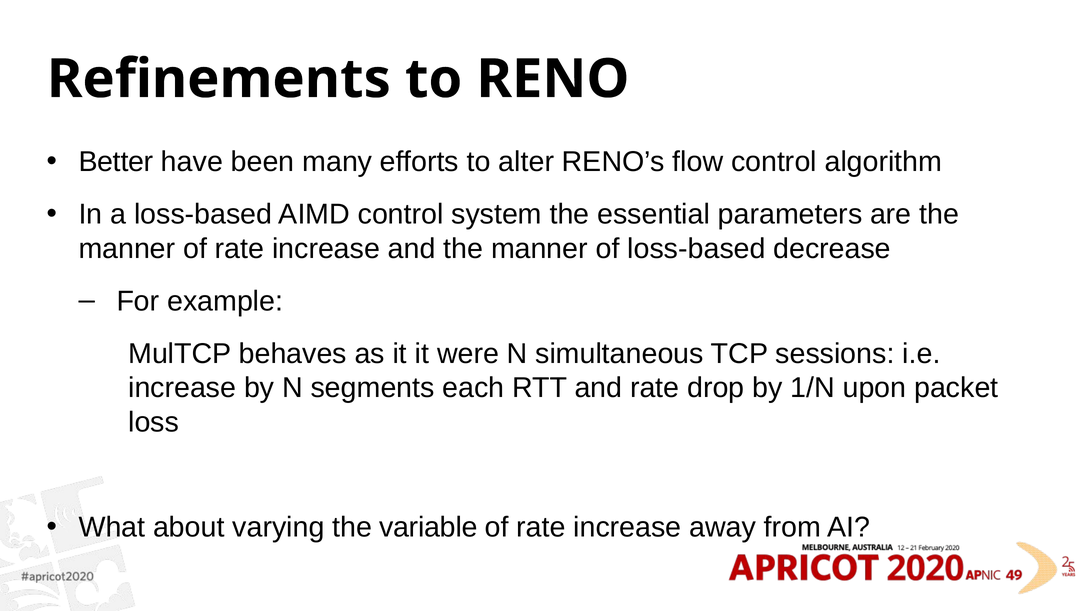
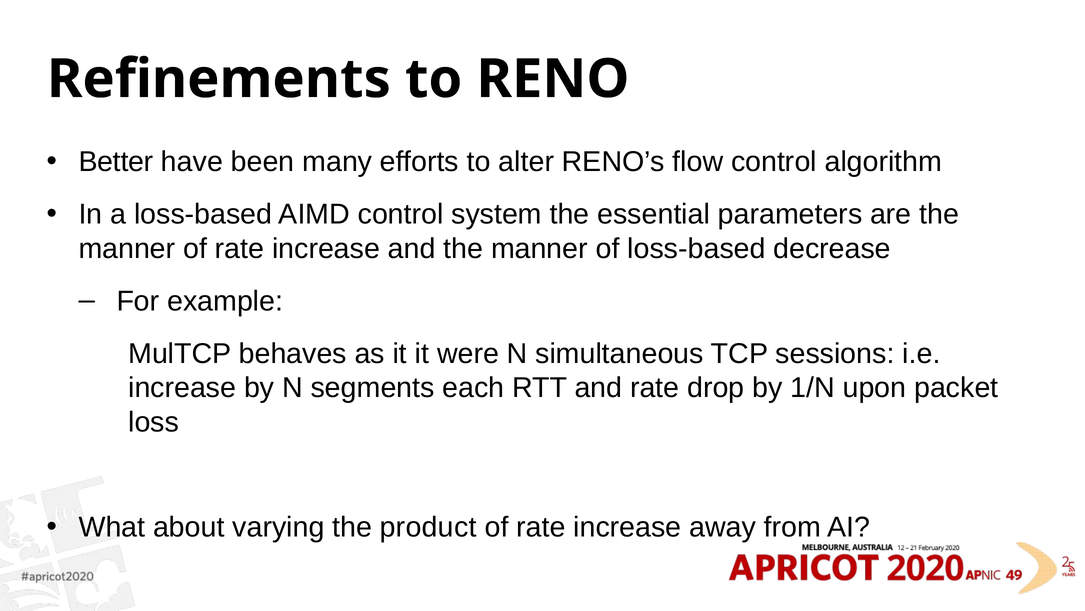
variable: variable -> product (428, 527)
